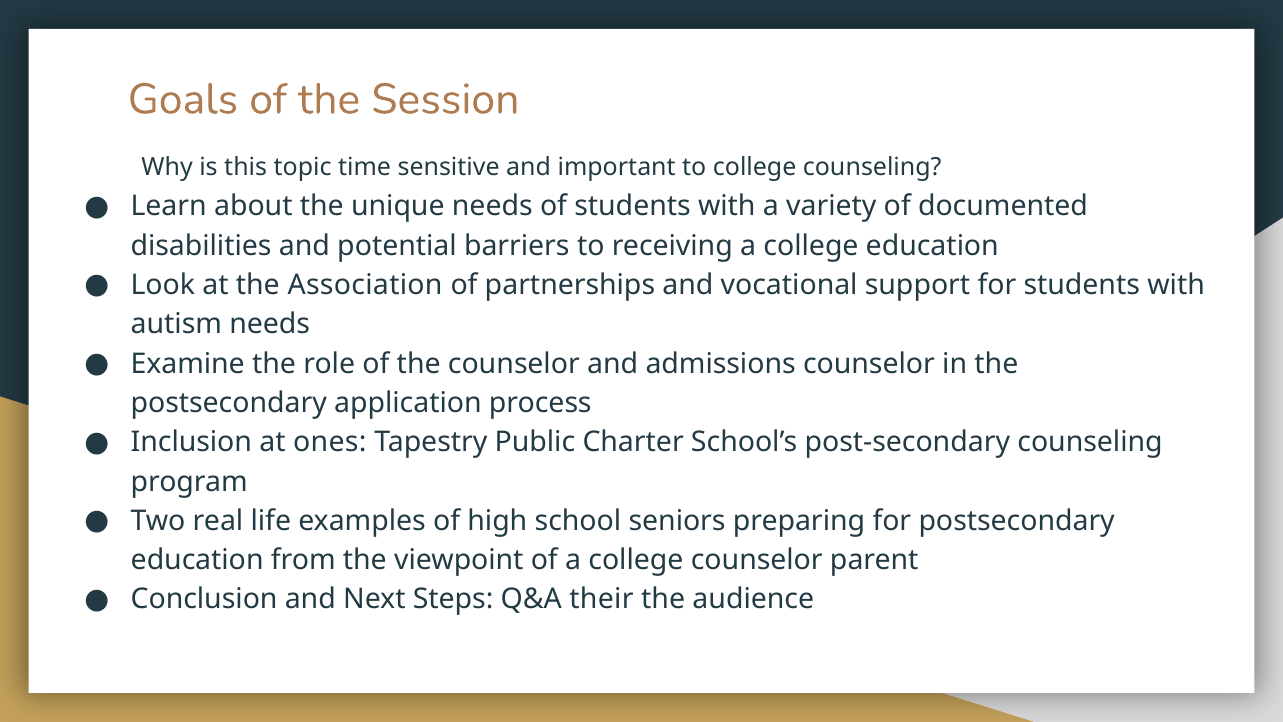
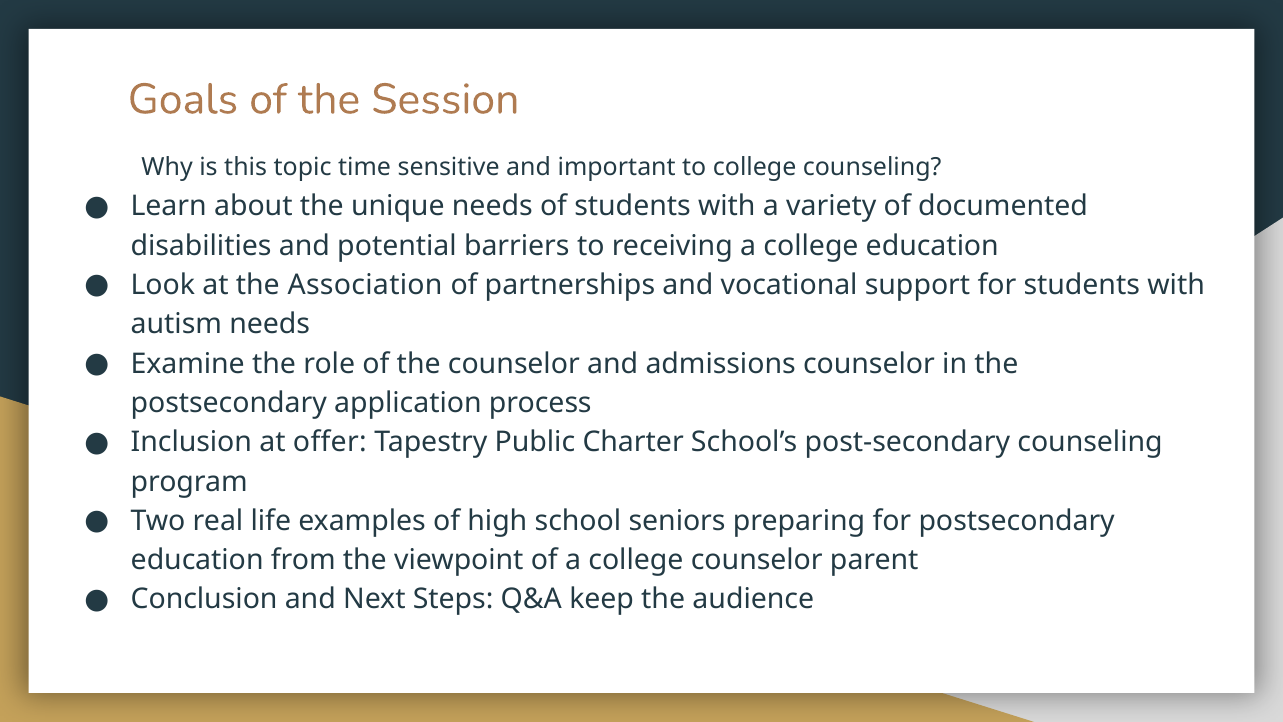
ones: ones -> offer (330, 442)
their: their -> keep (602, 599)
